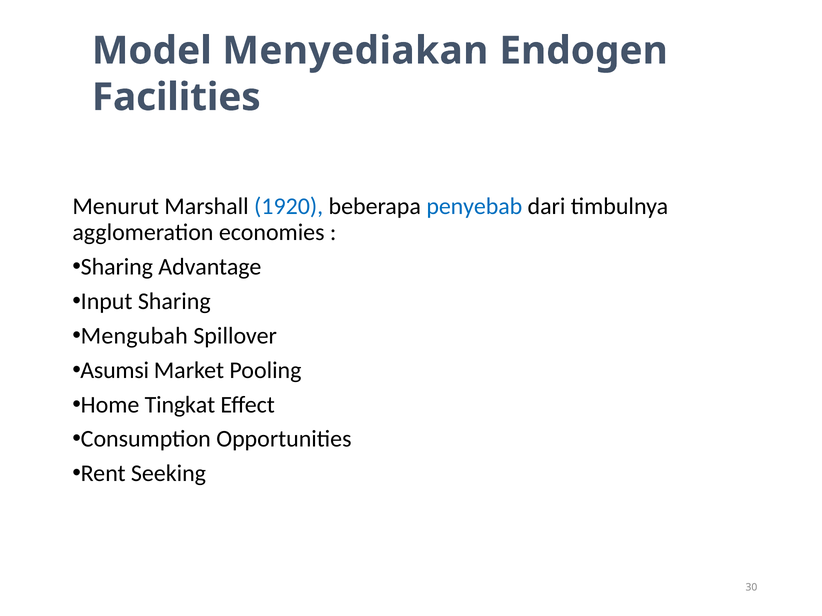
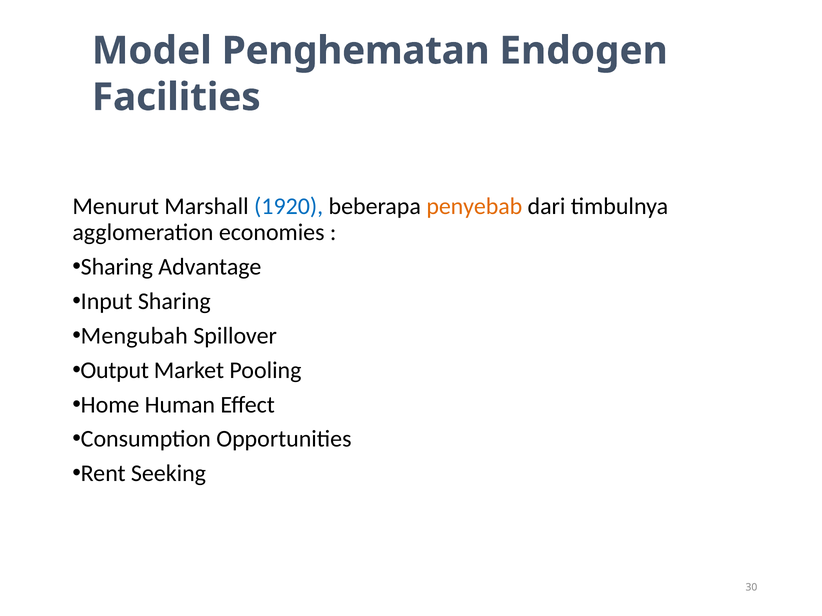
Menyediakan: Menyediakan -> Penghematan (356, 51)
penyebab colour: blue -> orange (474, 207)
Asumsi: Asumsi -> Output (115, 370)
Tingkat: Tingkat -> Human (180, 405)
